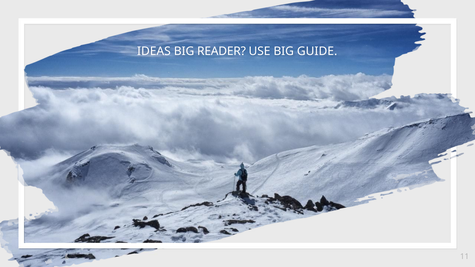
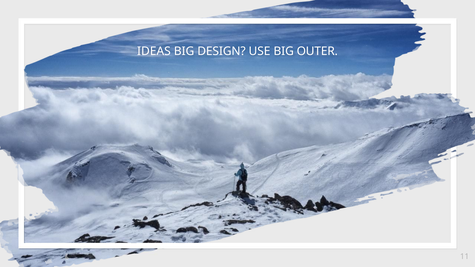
READER: READER -> DESIGN (221, 51)
GUIDE: GUIDE -> OUTER (317, 51)
